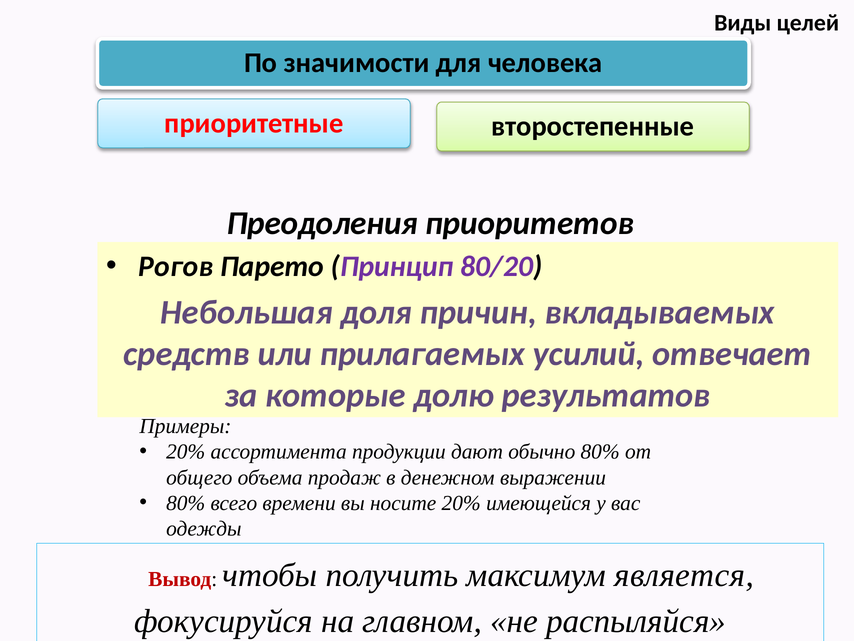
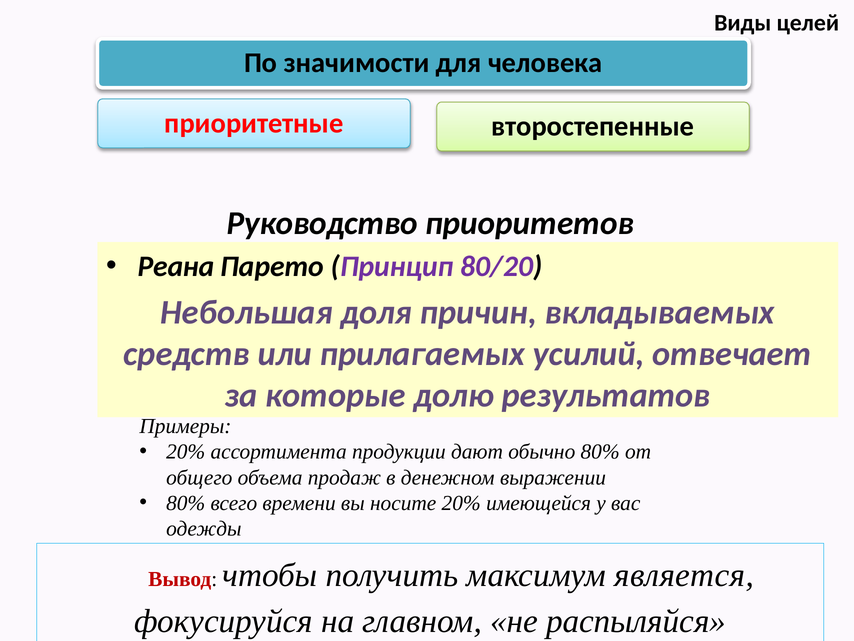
Преодоления: Преодоления -> Руководство (322, 223)
Рогов: Рогов -> Реана (176, 266)
